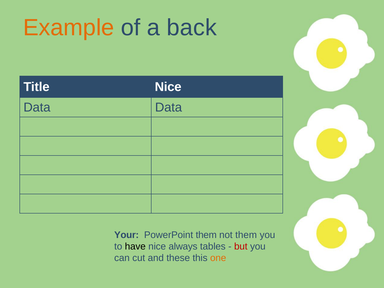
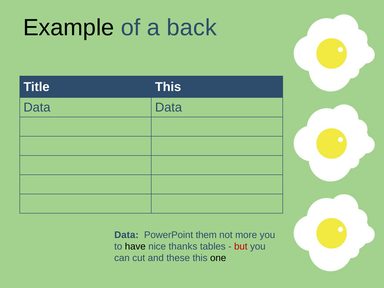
Example colour: orange -> black (69, 28)
Title Nice: Nice -> This (168, 87)
Your: Your -> Data (126, 235)
not them: them -> more (246, 235)
always: always -> thanks (183, 246)
one colour: orange -> black (218, 258)
